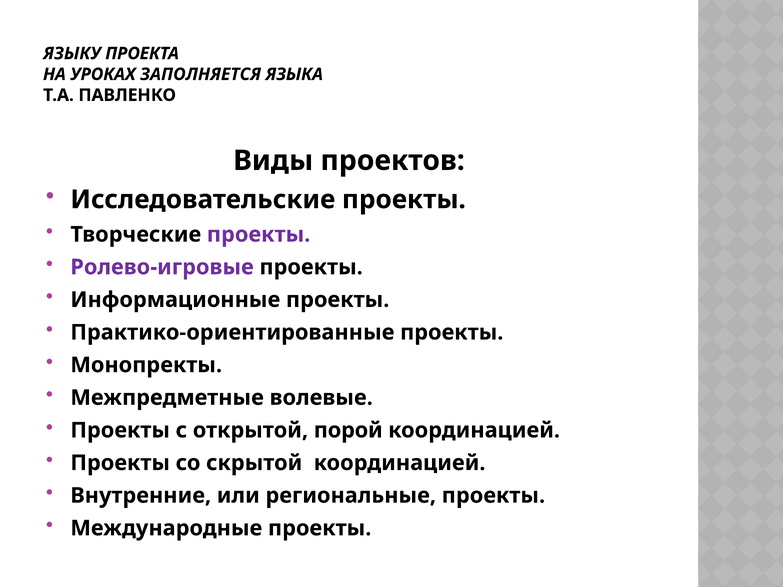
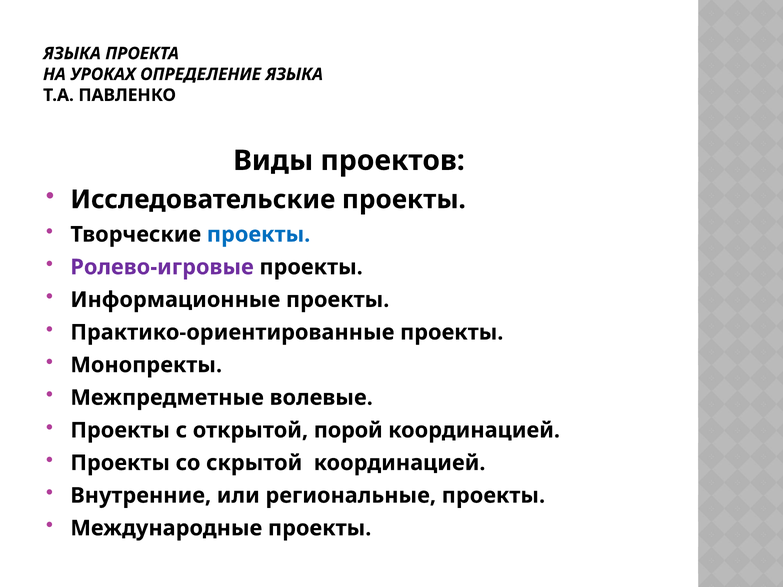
ЯЗЫКУ: ЯЗЫКУ -> ЯЗЫКА (72, 54)
ЗАПОЛНЯЕТСЯ: ЗАПОЛНЯЕТСЯ -> ОПРЕДЕЛЕНИЕ (200, 74)
проекты colour: purple -> blue (259, 235)
